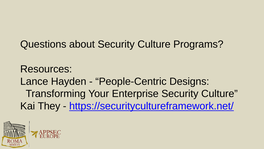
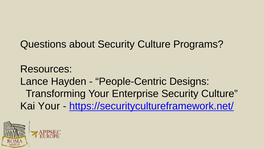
Kai They: They -> Your (49, 106)
